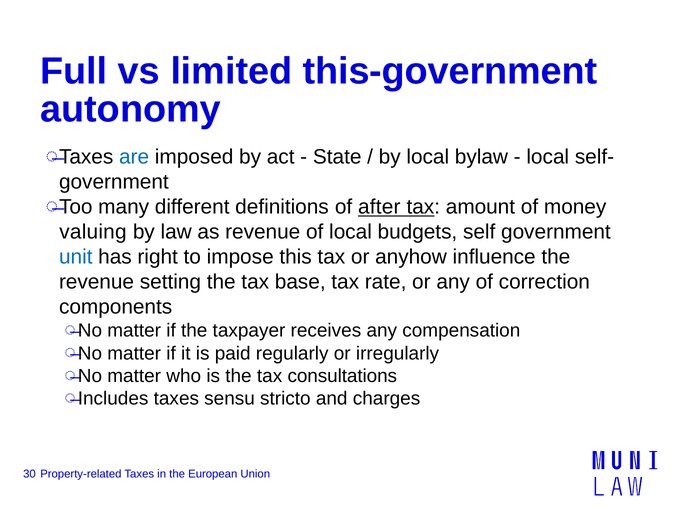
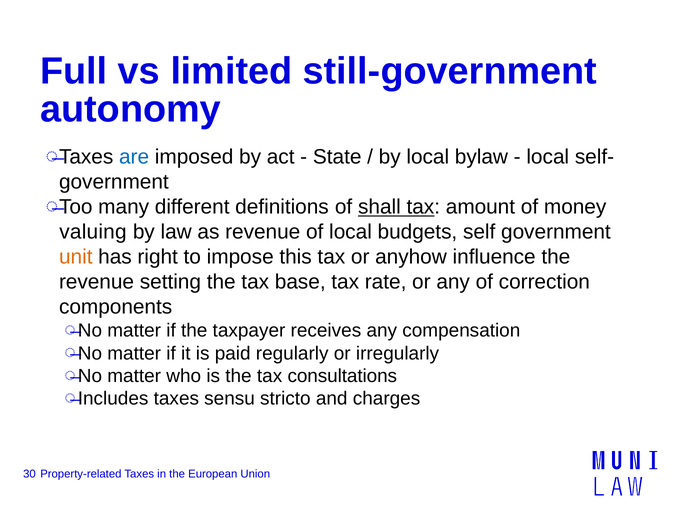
this-government: this-government -> still-government (450, 72)
after: after -> shall (379, 207)
unit colour: blue -> orange (76, 257)
